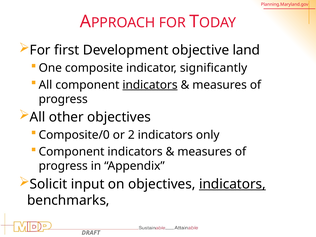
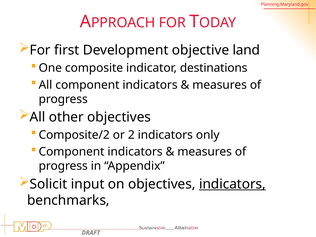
significantly: significantly -> destinations (214, 68)
indicators underline: present -> none (150, 85)
Composite/0: Composite/0 -> Composite/2 (74, 135)
